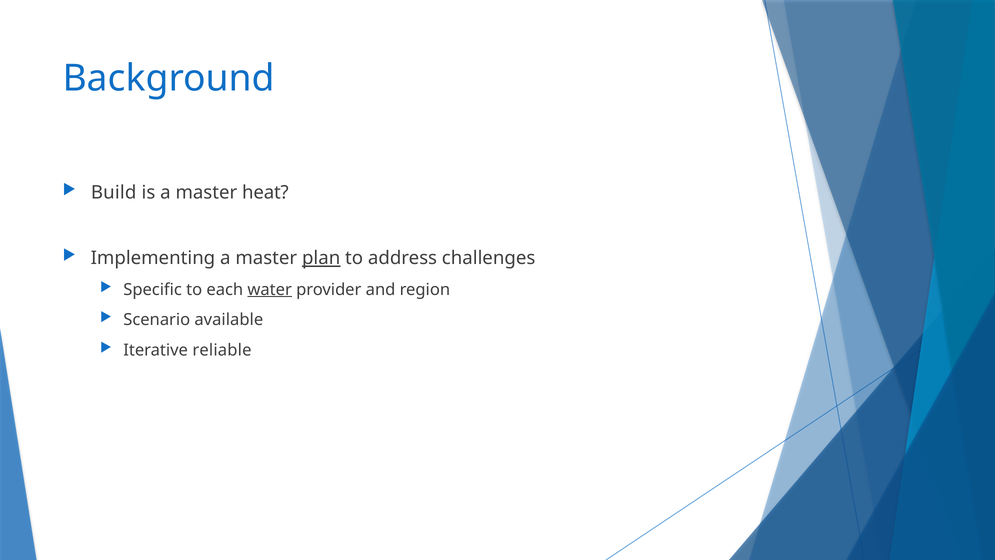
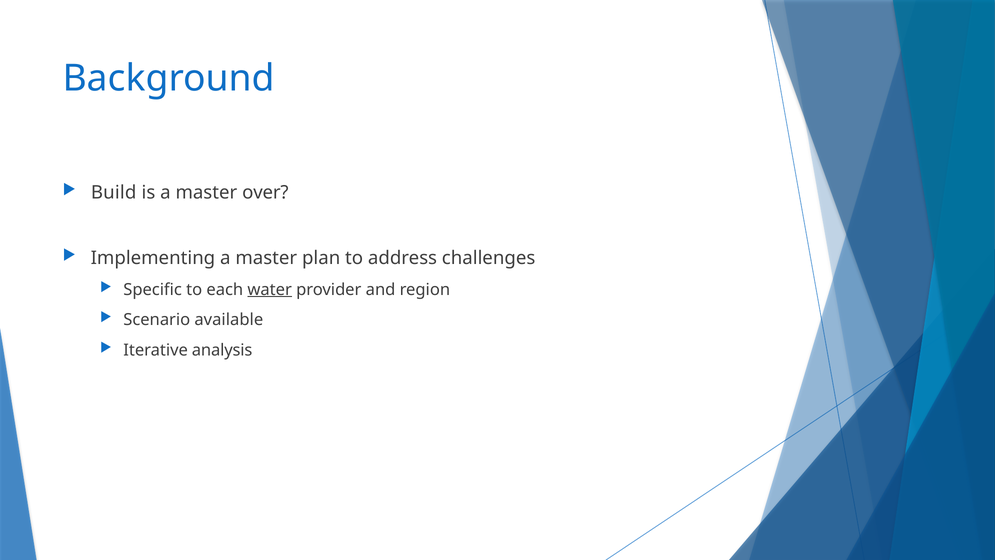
heat: heat -> over (265, 193)
plan underline: present -> none (321, 258)
reliable: reliable -> analysis (222, 350)
